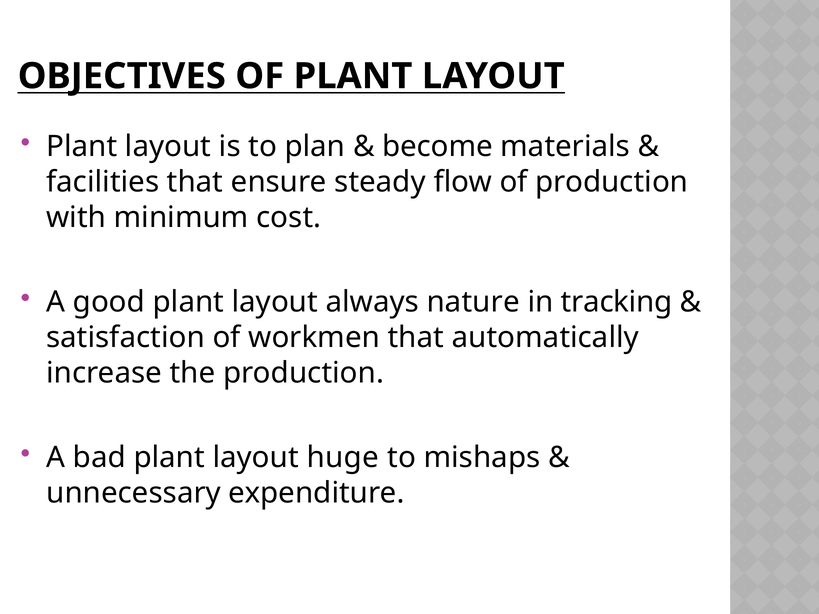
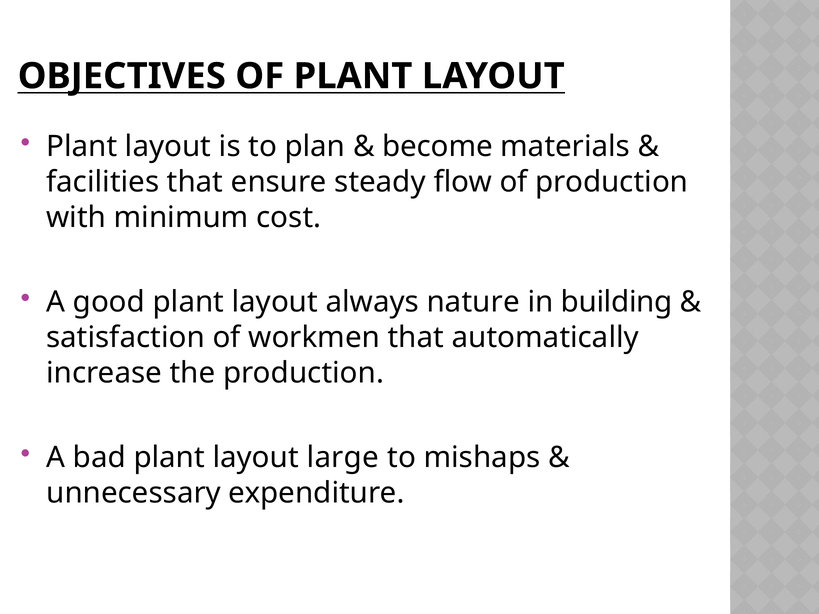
tracking: tracking -> building (617, 302)
huge: huge -> large (343, 458)
